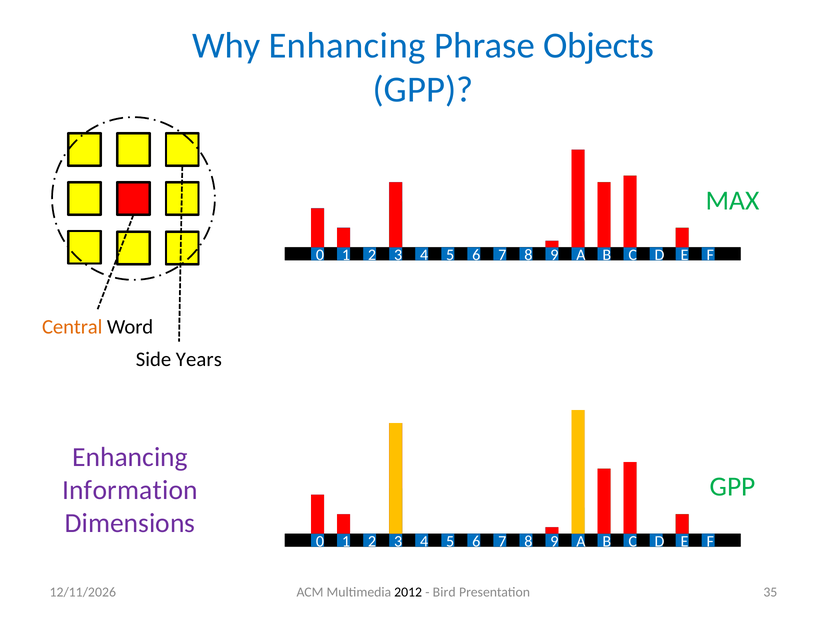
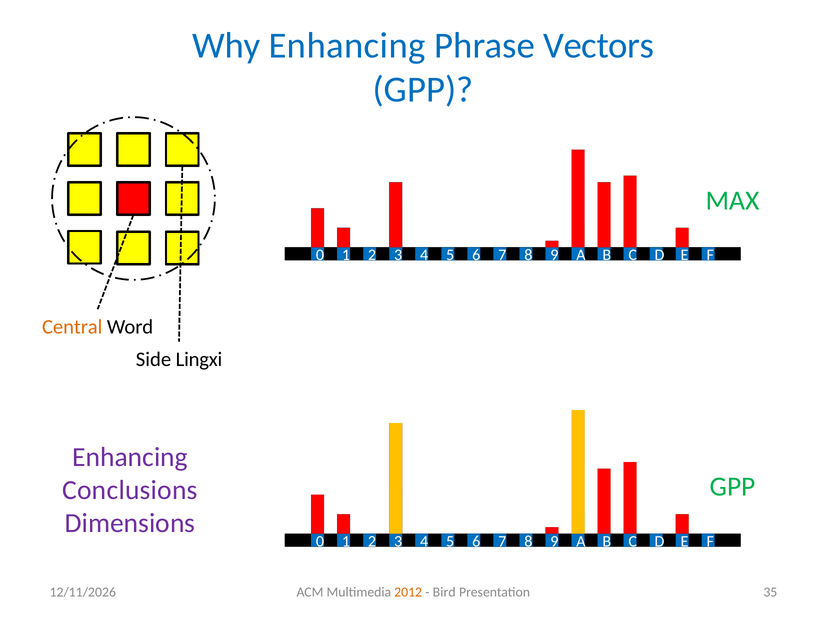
Objects: Objects -> Vectors (599, 46)
Years: Years -> Lingxi (199, 360)
Information: Information -> Conclusions (130, 490)
2012 colour: black -> orange (408, 592)
